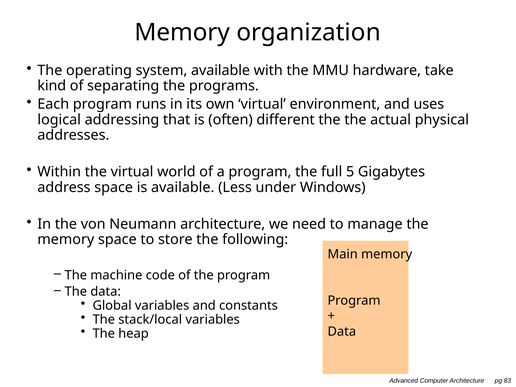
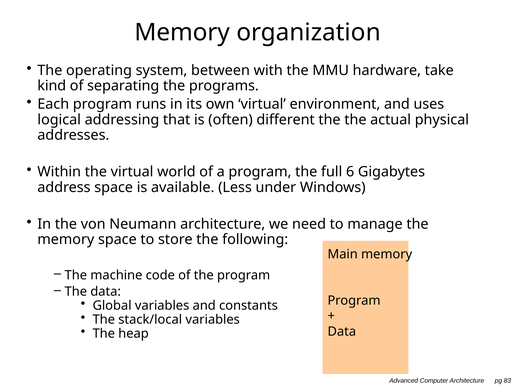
system available: available -> between (220, 70)
5: 5 -> 6 (350, 172)
